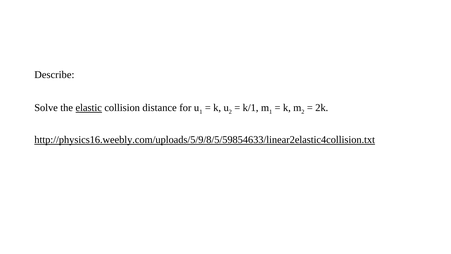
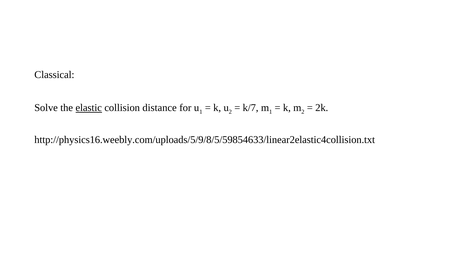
Describe: Describe -> Classical (54, 75)
k/1: k/1 -> k/7 (251, 108)
http://physics16.weebly.com/uploads/5/9/8/5/59854633/linear2elastic4collision.txt underline: present -> none (205, 140)
